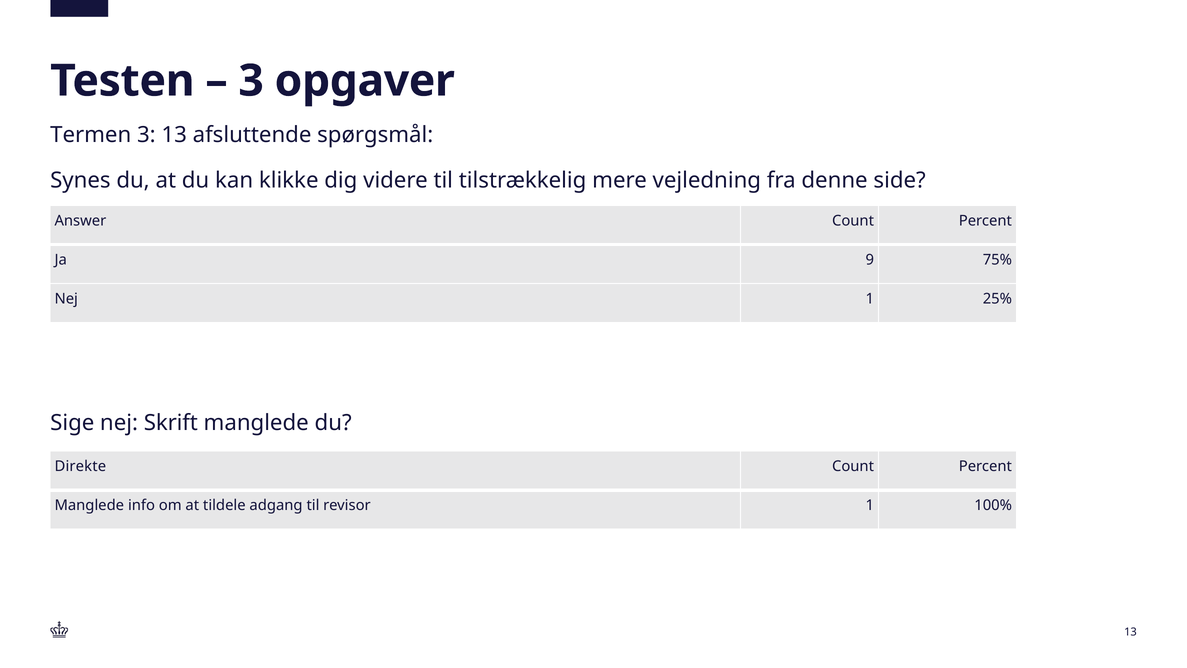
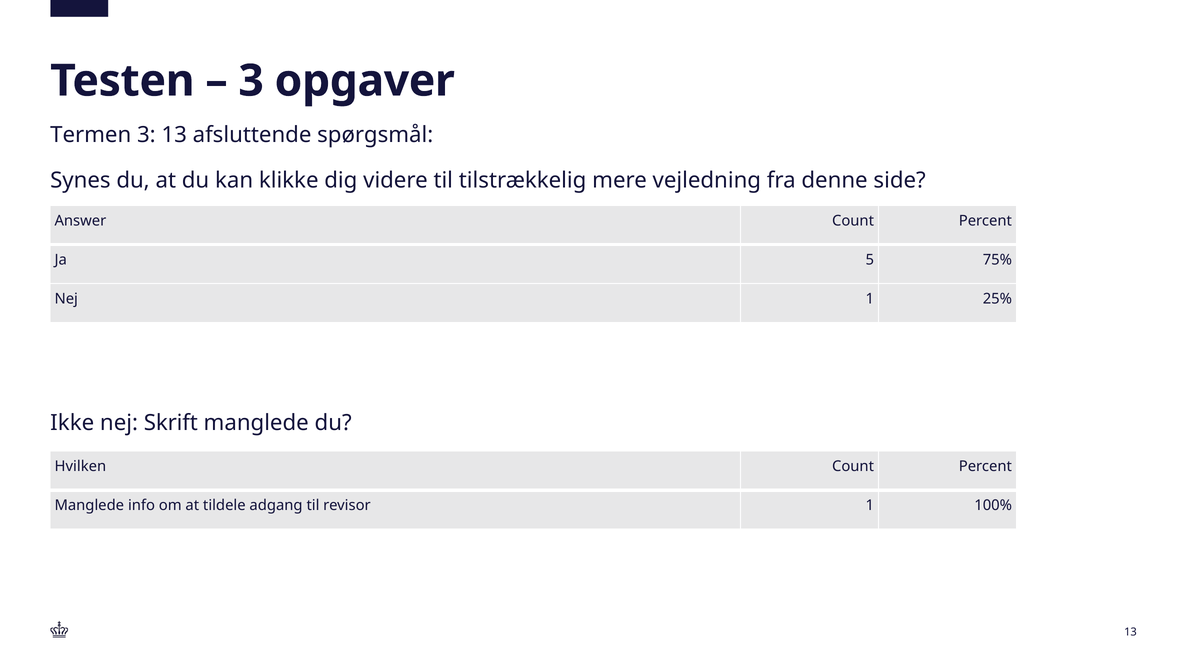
9: 9 -> 5 (870, 260)
Sige: Sige -> Ikke (72, 423)
Direkte: Direkte -> Hvilken (80, 466)
